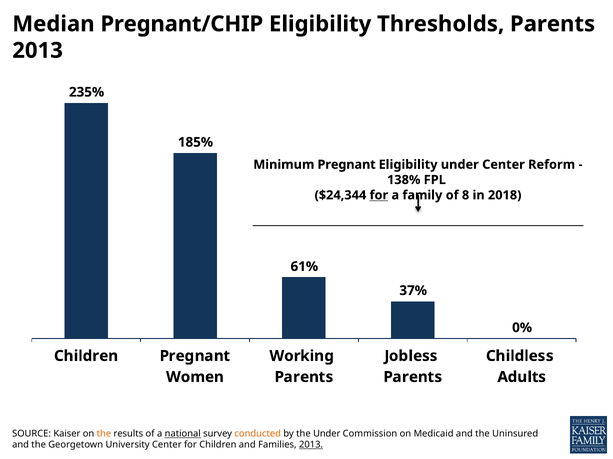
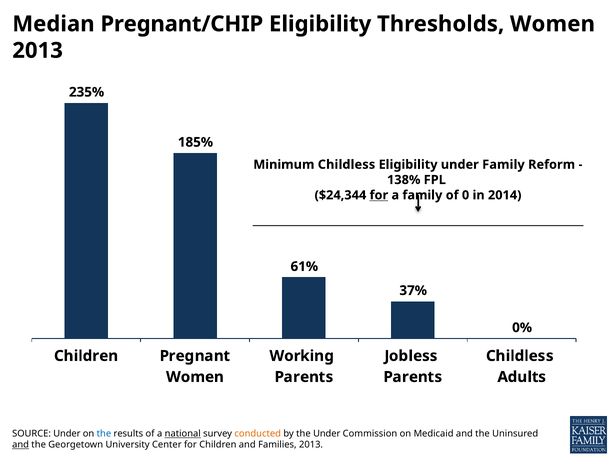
Thresholds Parents: Parents -> Women (552, 24)
Minimum Pregnant: Pregnant -> Childless (346, 165)
under Center: Center -> Family (503, 165)
8: 8 -> 0 (466, 195)
2018: 2018 -> 2014 (505, 195)
SOURCE Kaiser: Kaiser -> Under (67, 434)
the colour: orange -> blue (104, 434)
and underline: none -> present (21, 446)
2013 underline: present -> none (311, 446)
